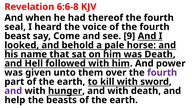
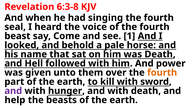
6:6-8: 6:6-8 -> 6:3-8 (68, 7)
thereof: thereof -> singing (106, 18)
9: 9 -> 1 (129, 36)
fourth colour: purple -> orange (162, 73)
